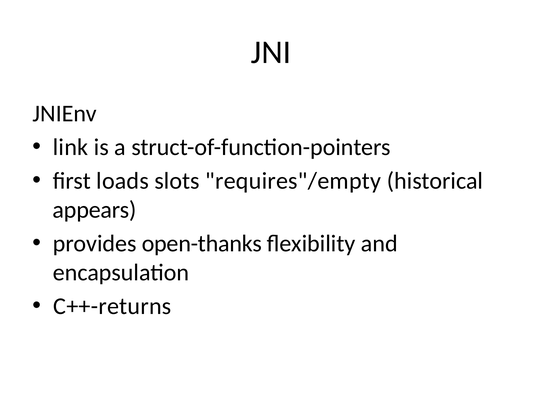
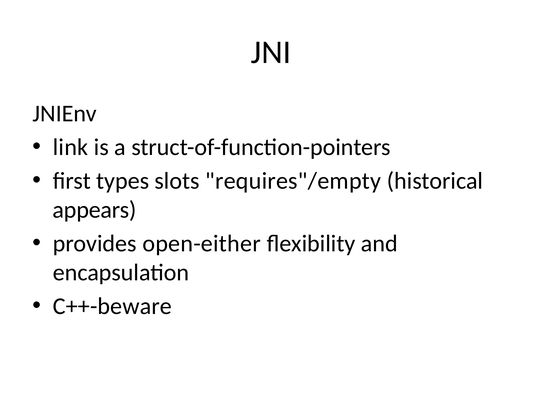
loads: loads -> types (123, 181)
open-thanks: open-thanks -> open-either (202, 244)
C++-returns: C++-returns -> C++-beware (112, 306)
